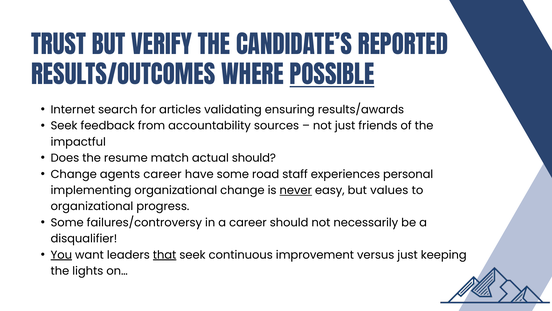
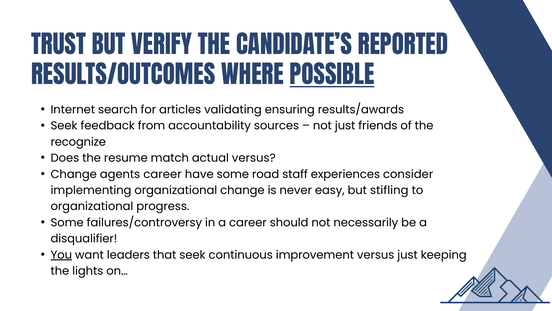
impactful: impactful -> recognize (78, 142)
actual should: should -> versus (254, 158)
personal: personal -> consider (408, 174)
never underline: present -> none (296, 190)
values: values -> stifling (389, 190)
that underline: present -> none (165, 254)
